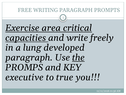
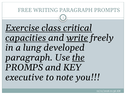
area: area -> class (51, 28)
write underline: none -> present (77, 38)
true: true -> note (65, 77)
